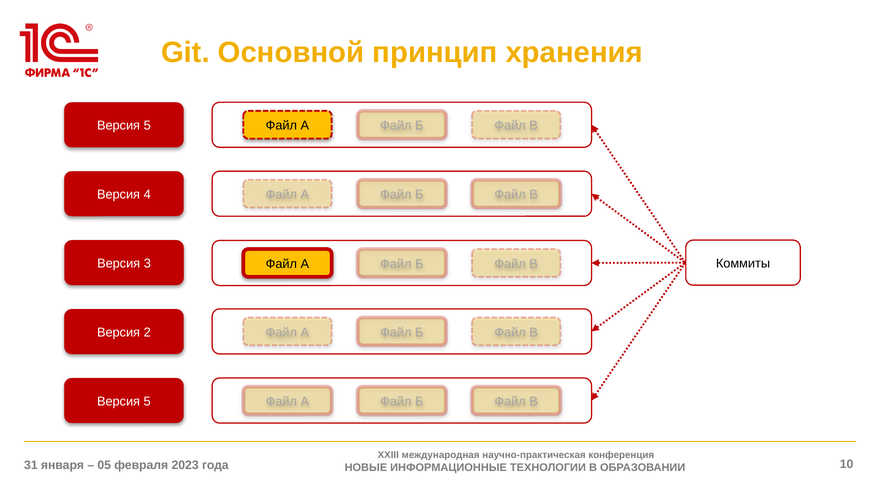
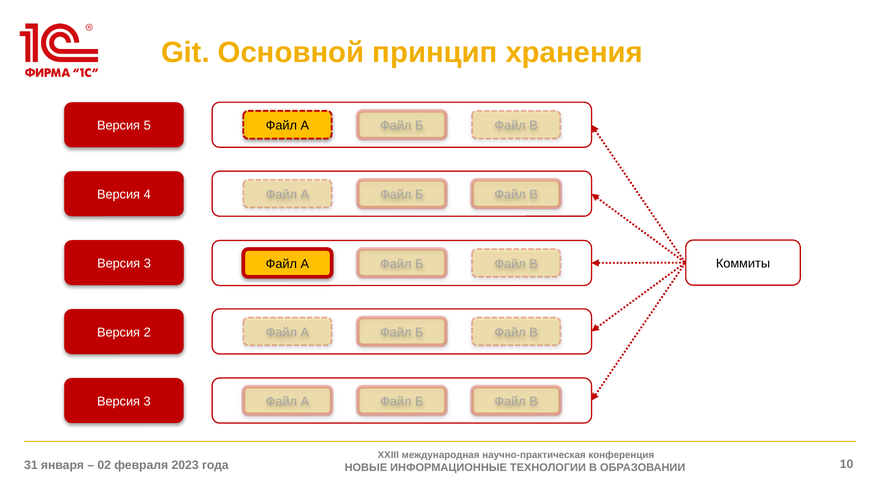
5: 5 -> 3 (147, 402)
05: 05 -> 02 (104, 465)
